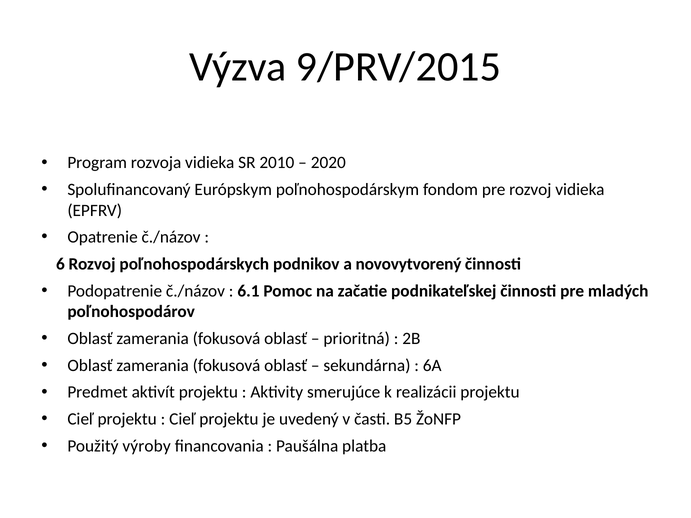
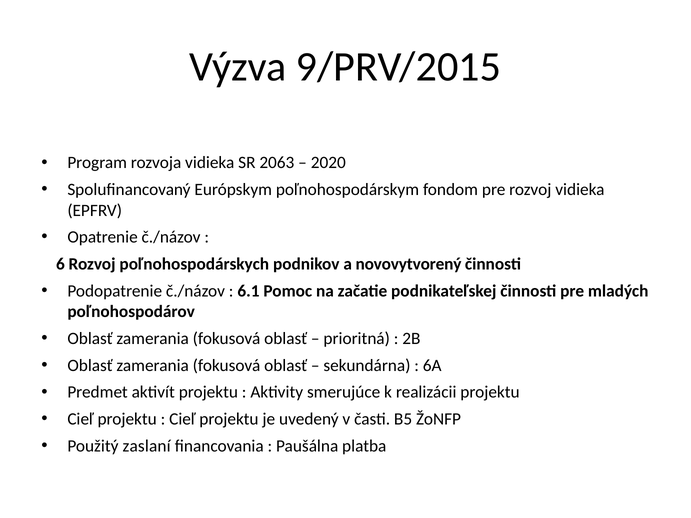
2010: 2010 -> 2063 (277, 163)
výroby: výroby -> zaslaní (147, 446)
